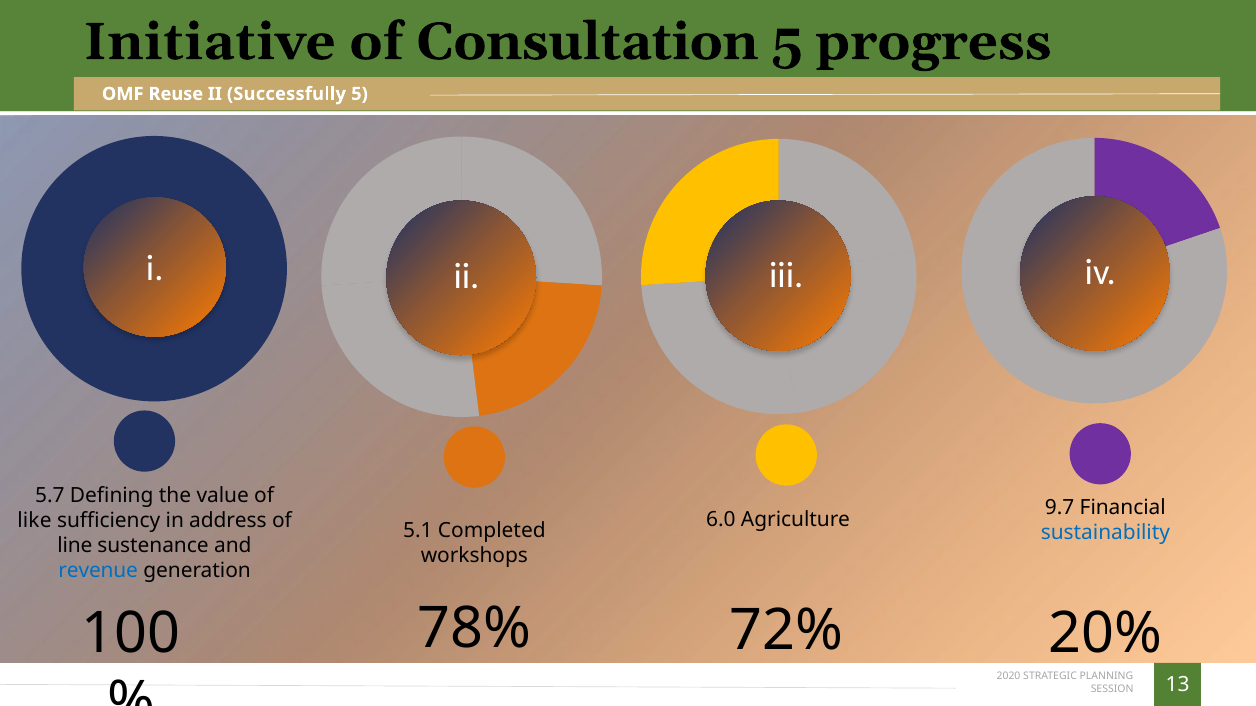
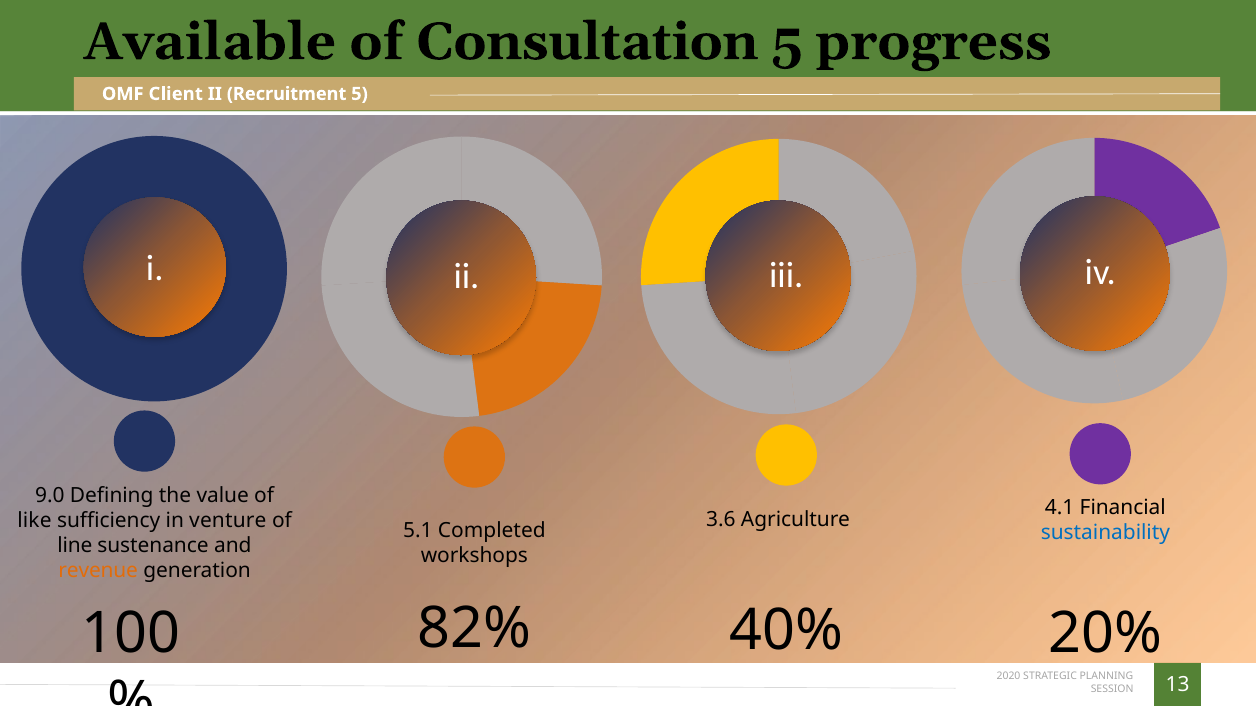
Initiative: Initiative -> Available (210, 42)
Reuse: Reuse -> Client (176, 94)
Successfully: Successfully -> Recruitment (287, 94)
5.7: 5.7 -> 9.0 (50, 496)
9.7: 9.7 -> 4.1 (1060, 508)
6.0: 6.0 -> 3.6 (721, 520)
address: address -> venture (228, 521)
revenue colour: blue -> orange (98, 571)
78%: 78% -> 82% (474, 629)
72%: 72% -> 40% (786, 631)
